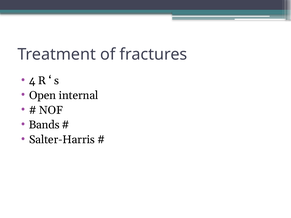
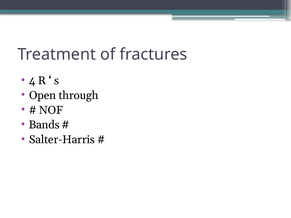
internal: internal -> through (79, 95)
